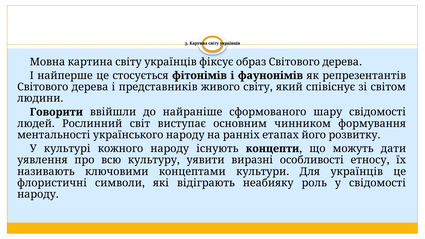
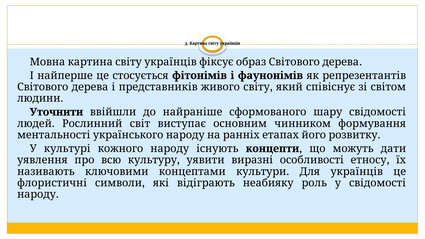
Говорити: Говорити -> Уточнити (56, 112)
